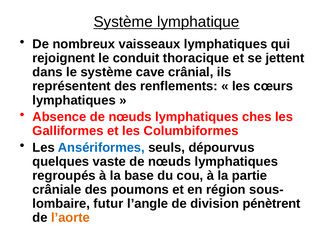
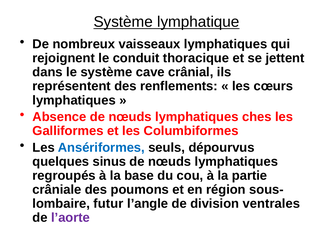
vaste: vaste -> sinus (109, 161)
pénètrent: pénètrent -> ventrales (271, 203)
l’aorte colour: orange -> purple (70, 217)
